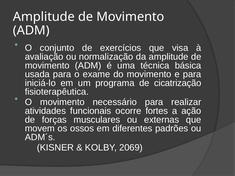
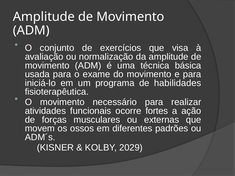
cicatrização: cicatrização -> habilidades (178, 83)
2069: 2069 -> 2029 (131, 148)
